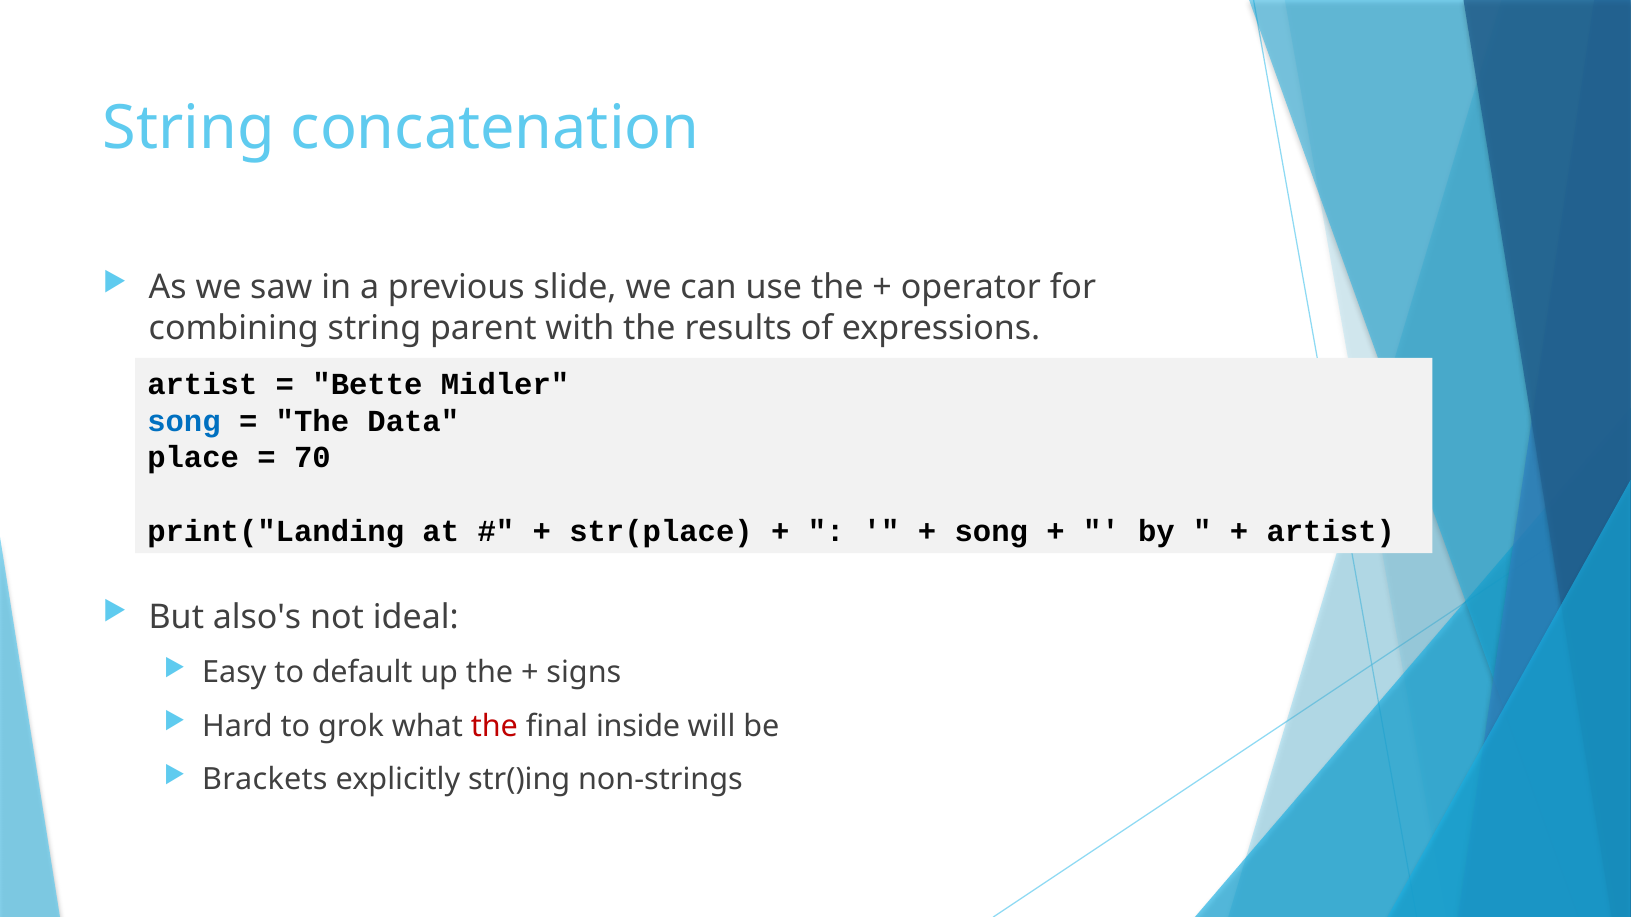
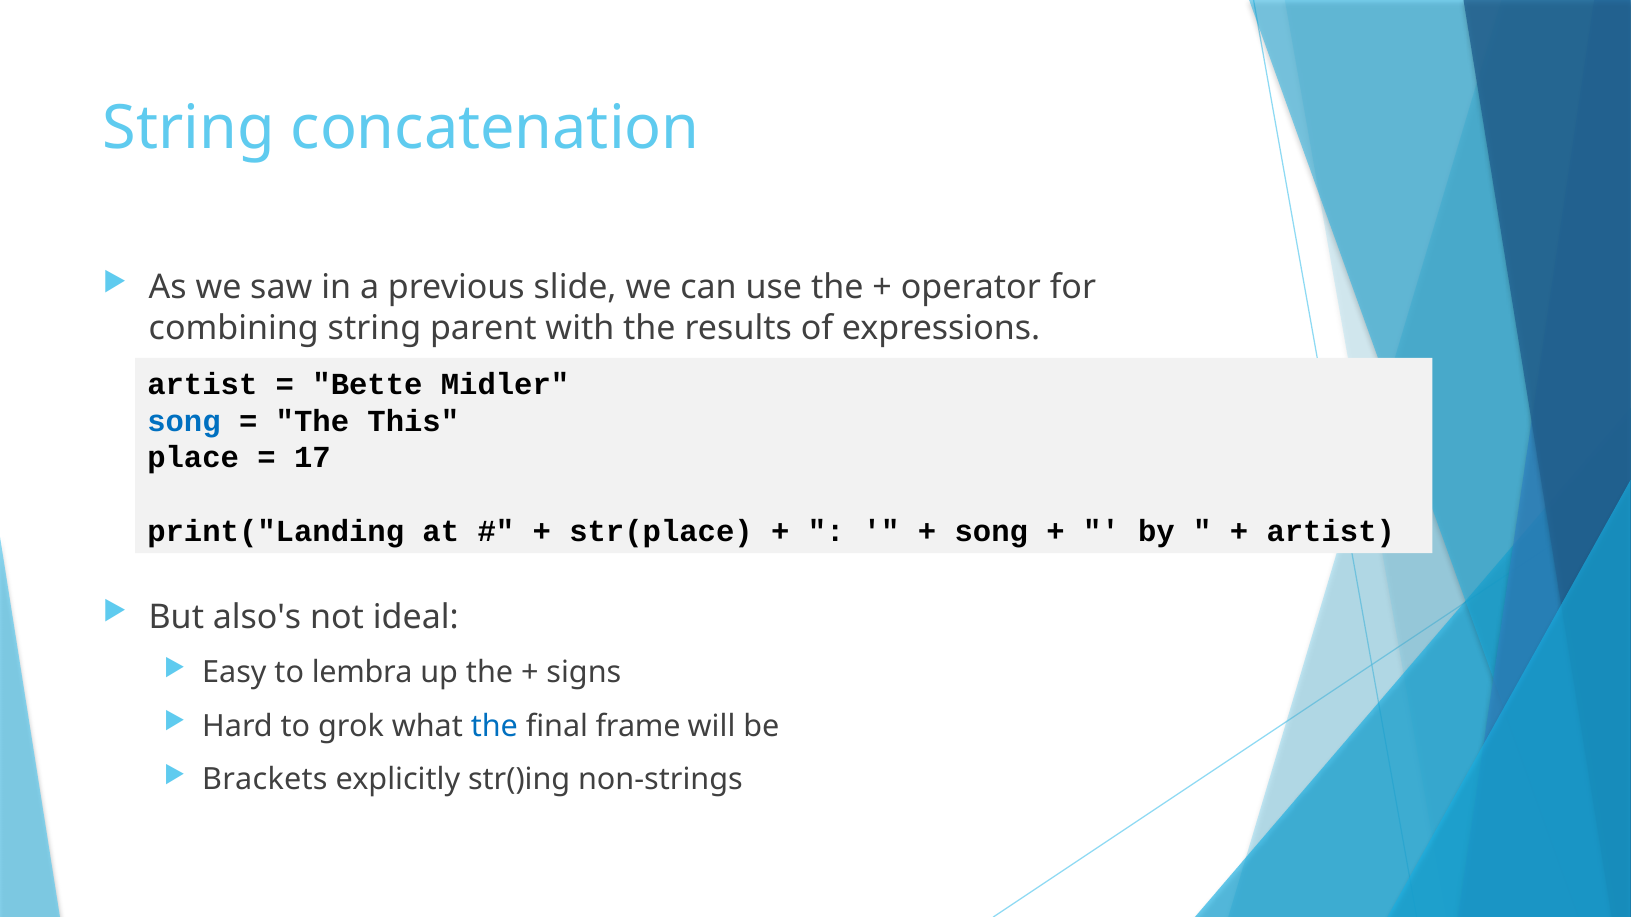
Data: Data -> This (413, 421)
70: 70 -> 17 (312, 458)
default: default -> lembra (362, 673)
the colour: red -> blue (494, 726)
inside: inside -> frame (638, 726)
